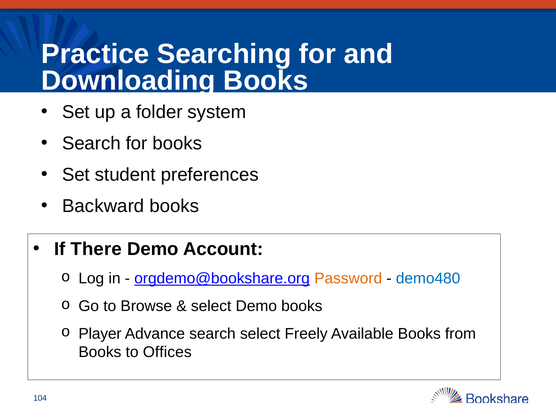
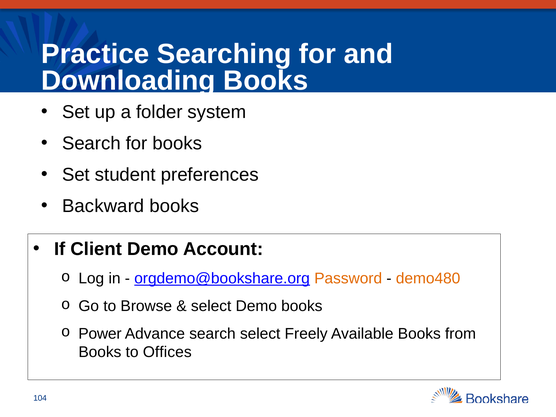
There: There -> Client (96, 249)
demo480 colour: blue -> orange (428, 278)
Player: Player -> Power (100, 334)
